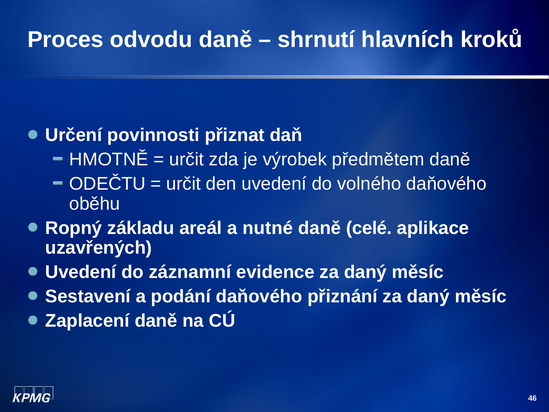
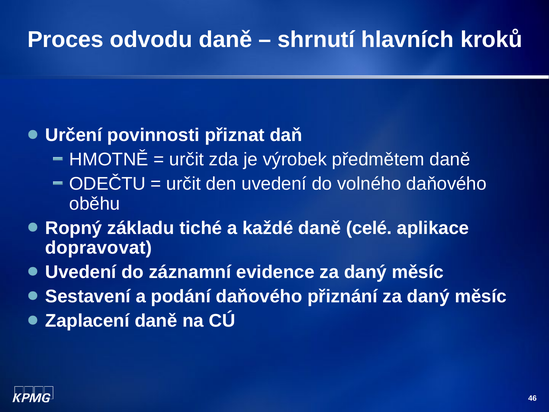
areál: areál -> tiché (201, 228)
nutné: nutné -> každé (268, 228)
uzavřených: uzavřených -> dopravovat (99, 248)
